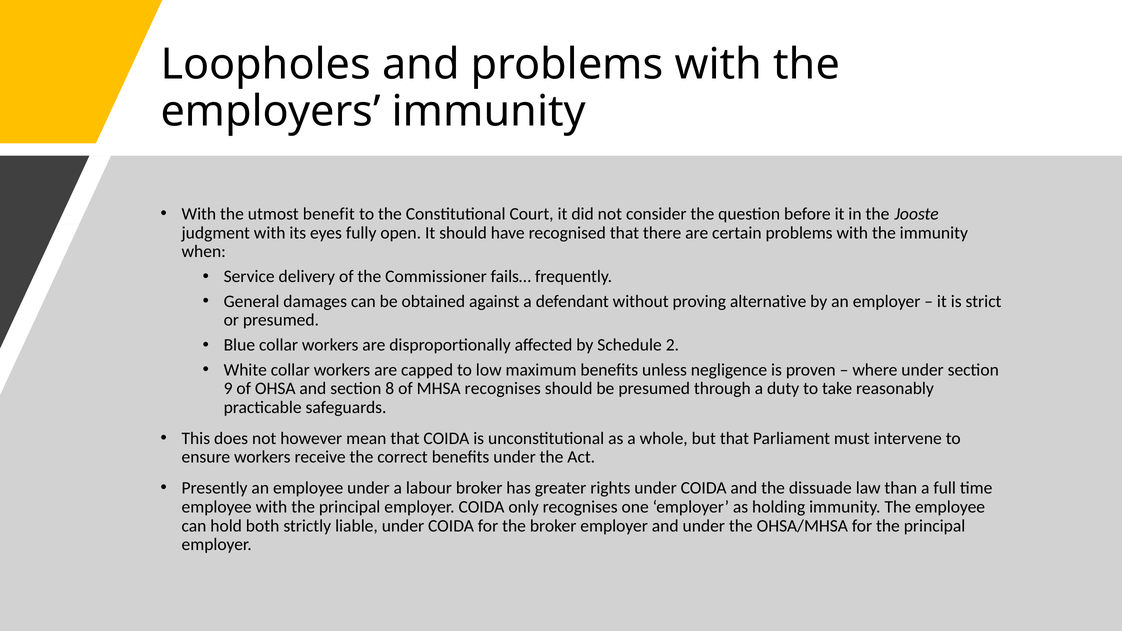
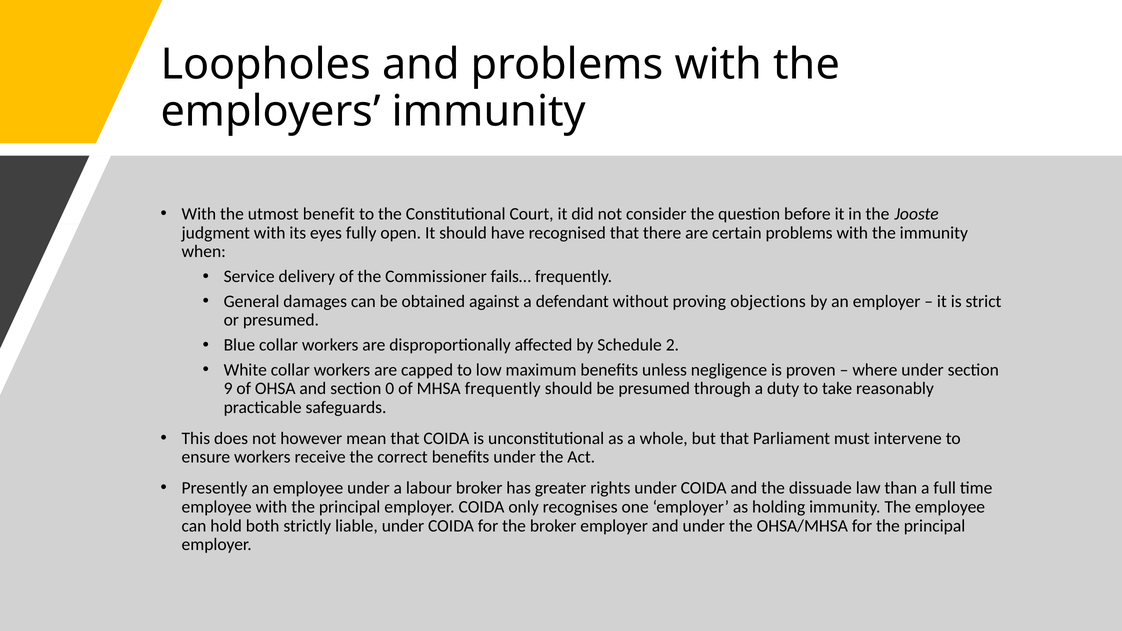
alternative: alternative -> objections (768, 301)
8: 8 -> 0 (390, 389)
MHSA recognises: recognises -> frequently (503, 389)
